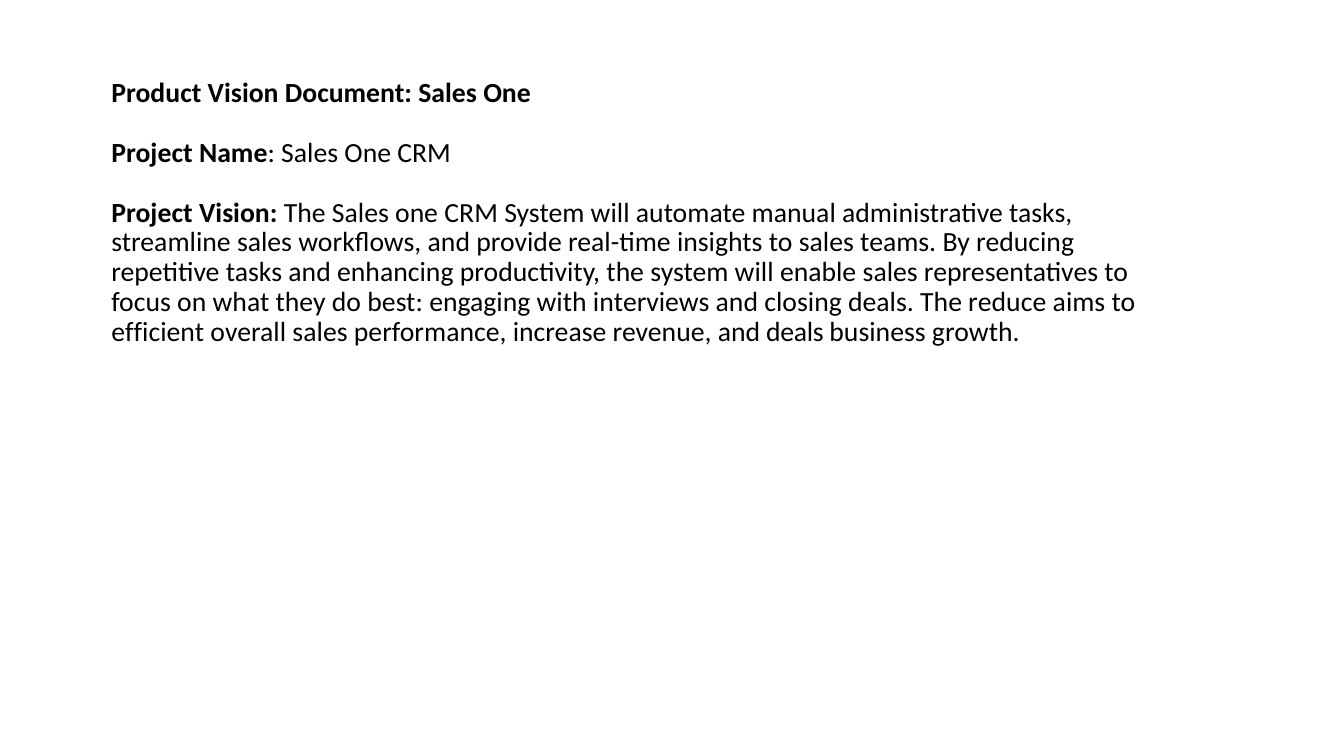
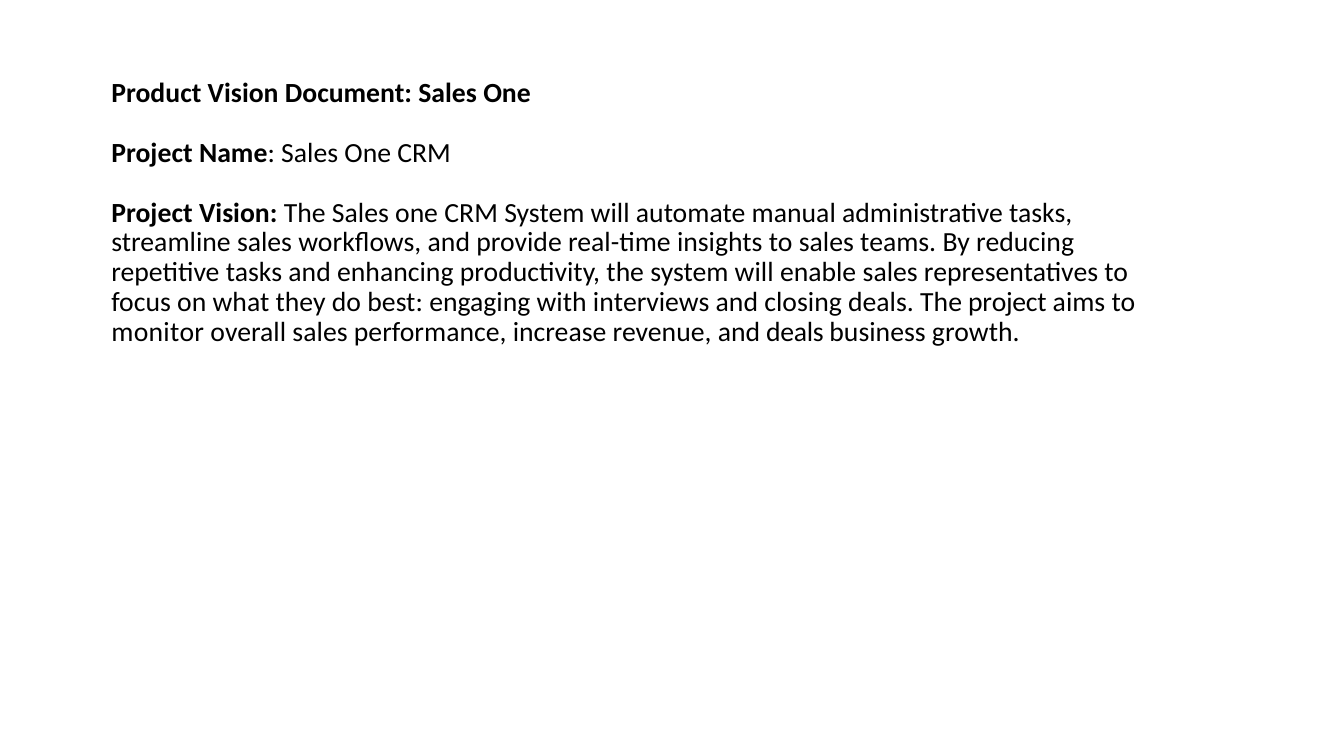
The reduce: reduce -> project (1007, 303)
efficient: efficient -> monitor (158, 333)
